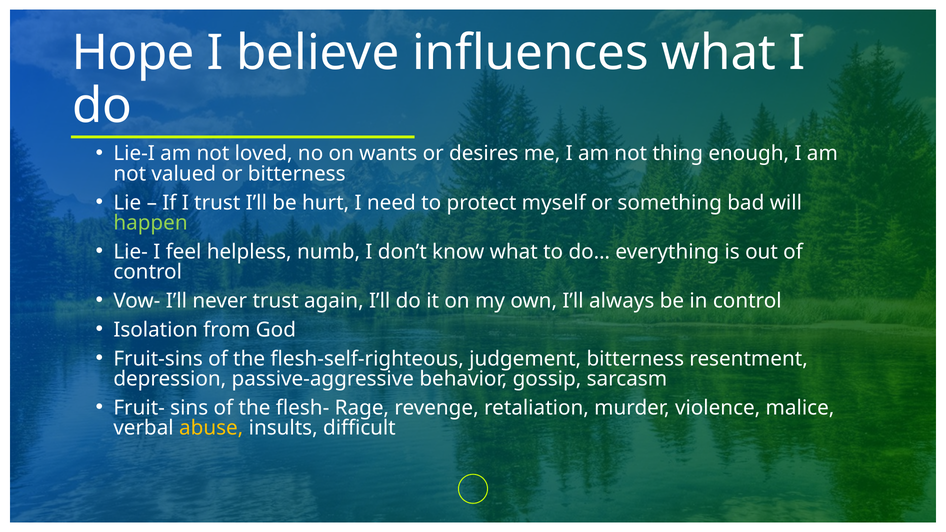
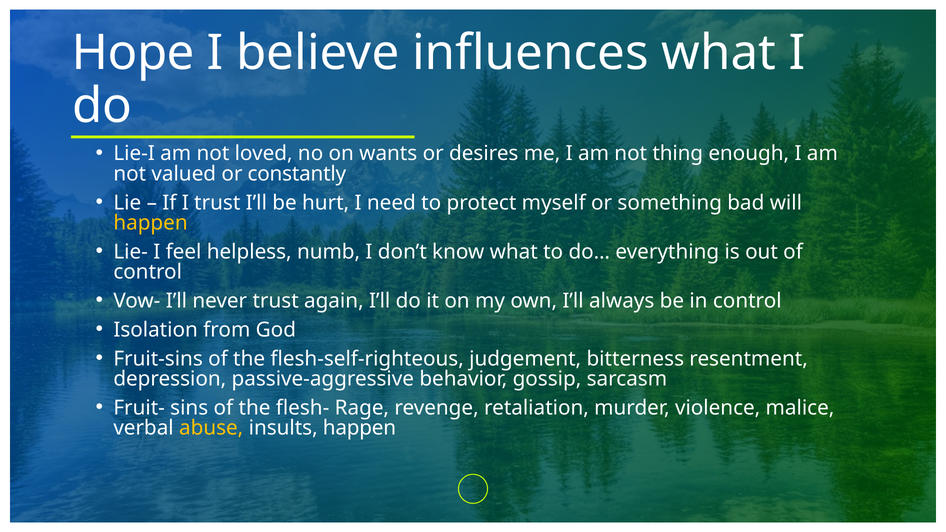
or bitterness: bitterness -> constantly (297, 174)
happen colour: light green -> yellow (151, 223)
insults difficult: difficult -> happen (359, 428)
